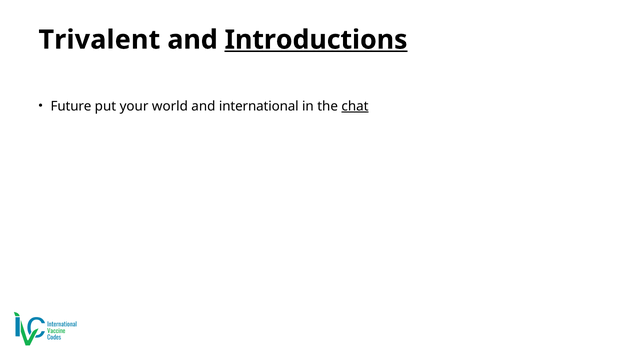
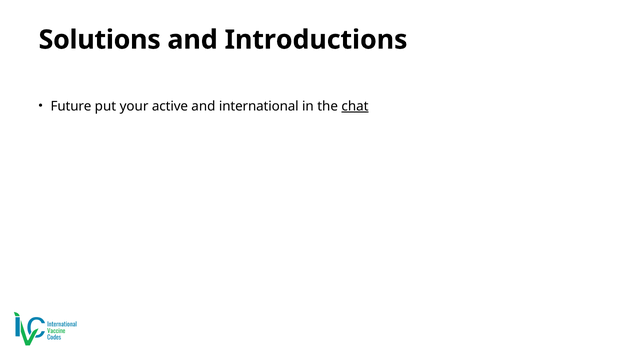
Trivalent: Trivalent -> Solutions (100, 40)
Introductions underline: present -> none (316, 40)
world: world -> active (170, 106)
